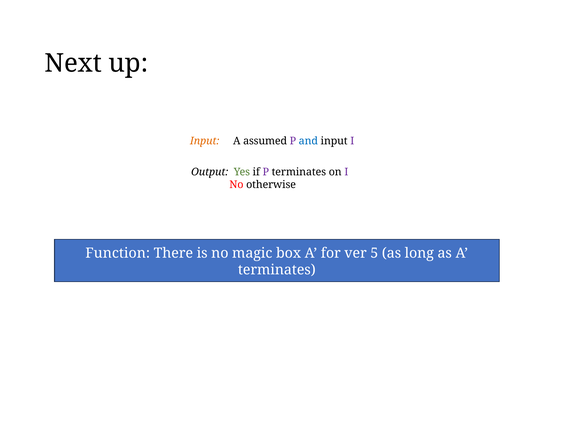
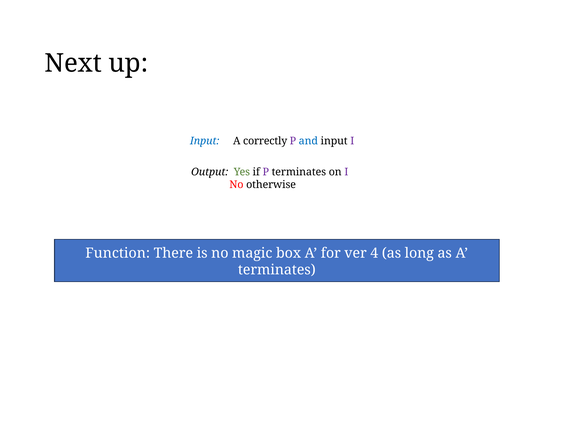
Input colour: orange -> blue (205, 141)
assumed: assumed -> correctly (265, 141)
5: 5 -> 4 (374, 253)
